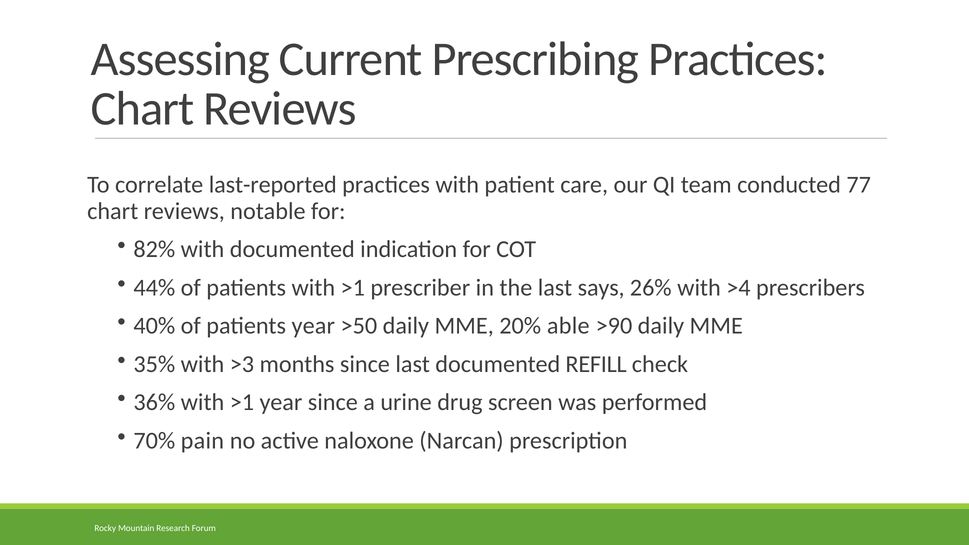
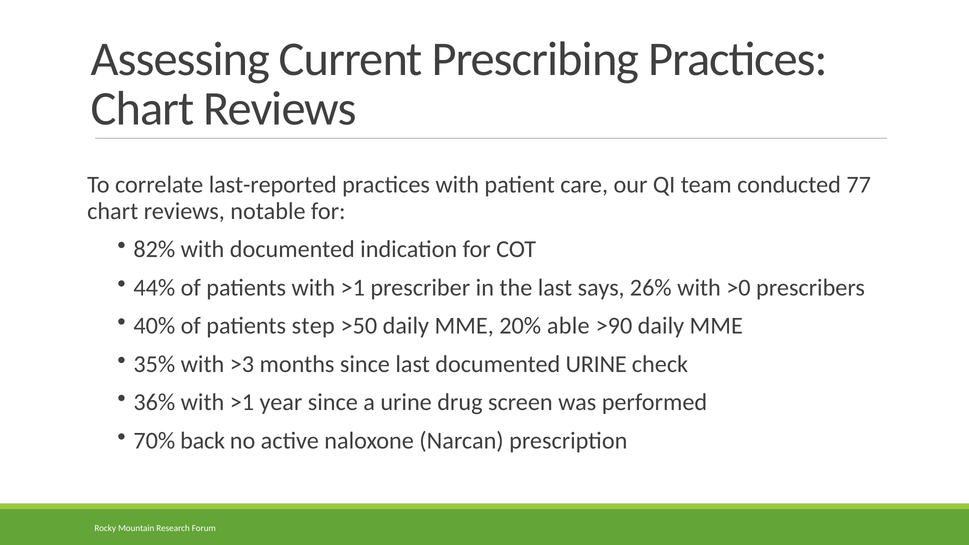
>4: >4 -> >0 (738, 288)
patients year: year -> step (313, 326)
documented REFILL: REFILL -> URINE (596, 364)
pain: pain -> back (203, 441)
